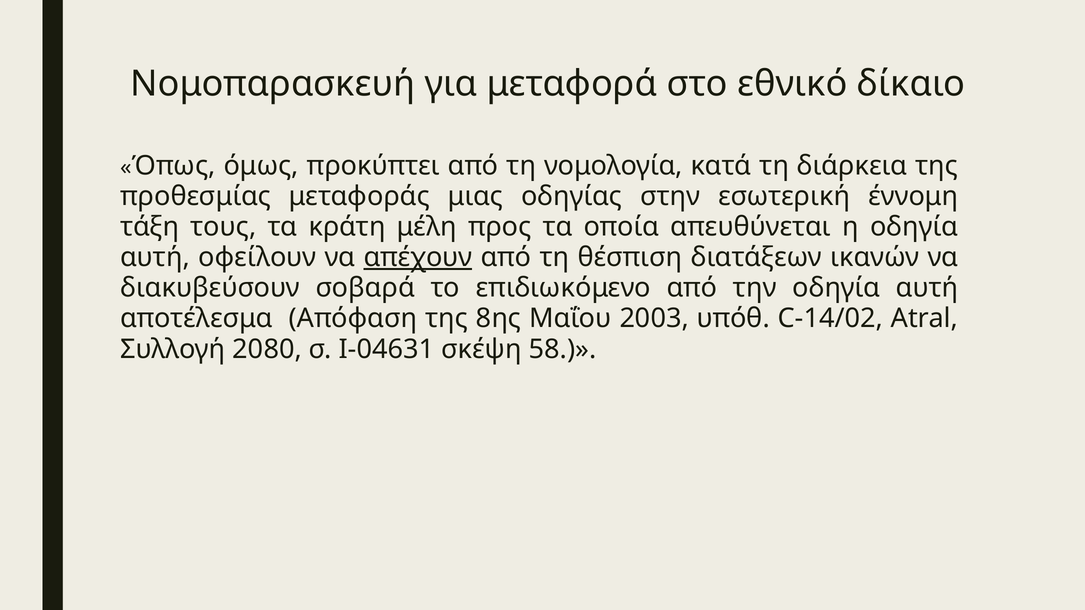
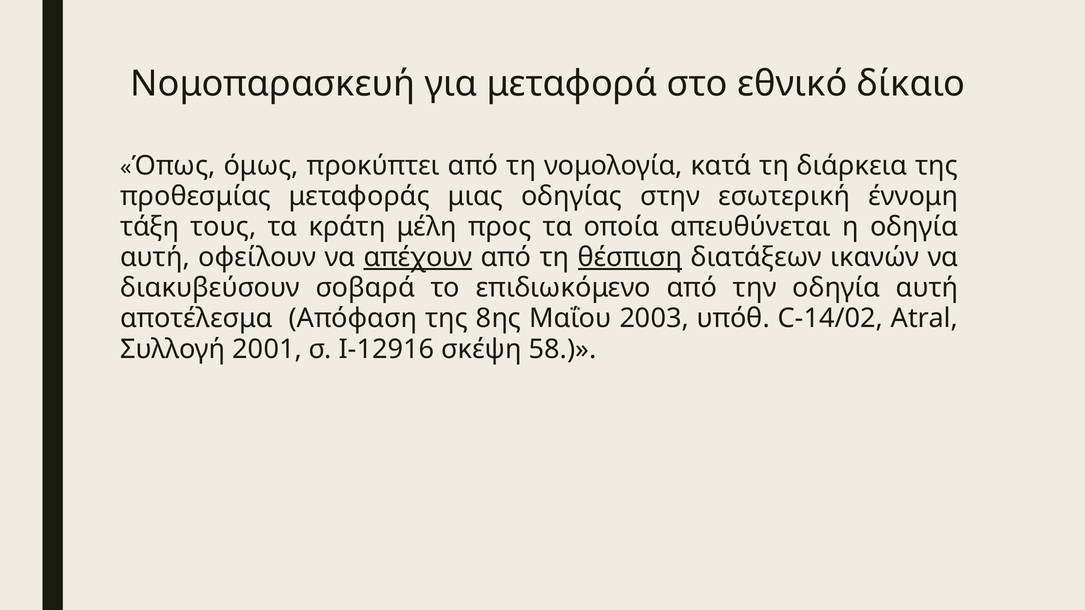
θέσπιση underline: none -> present (630, 257)
2080: 2080 -> 2001 (267, 349)
I-04631: I-04631 -> I-12916 (386, 349)
